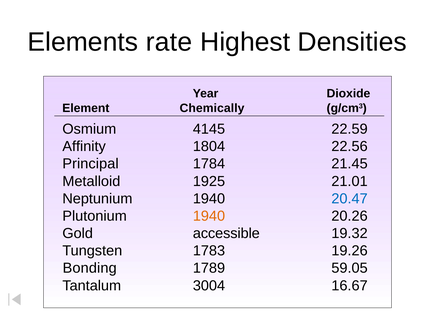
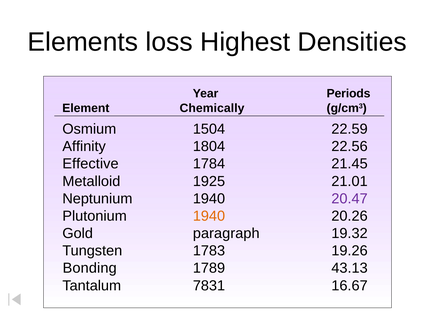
rate: rate -> loss (169, 42)
Dioxide: Dioxide -> Periods (349, 94)
4145: 4145 -> 1504 (209, 129)
Principal: Principal -> Effective (91, 164)
20.47 colour: blue -> purple (350, 199)
accessible: accessible -> paragraph (226, 234)
59.05: 59.05 -> 43.13 (350, 268)
3004: 3004 -> 7831 (209, 286)
